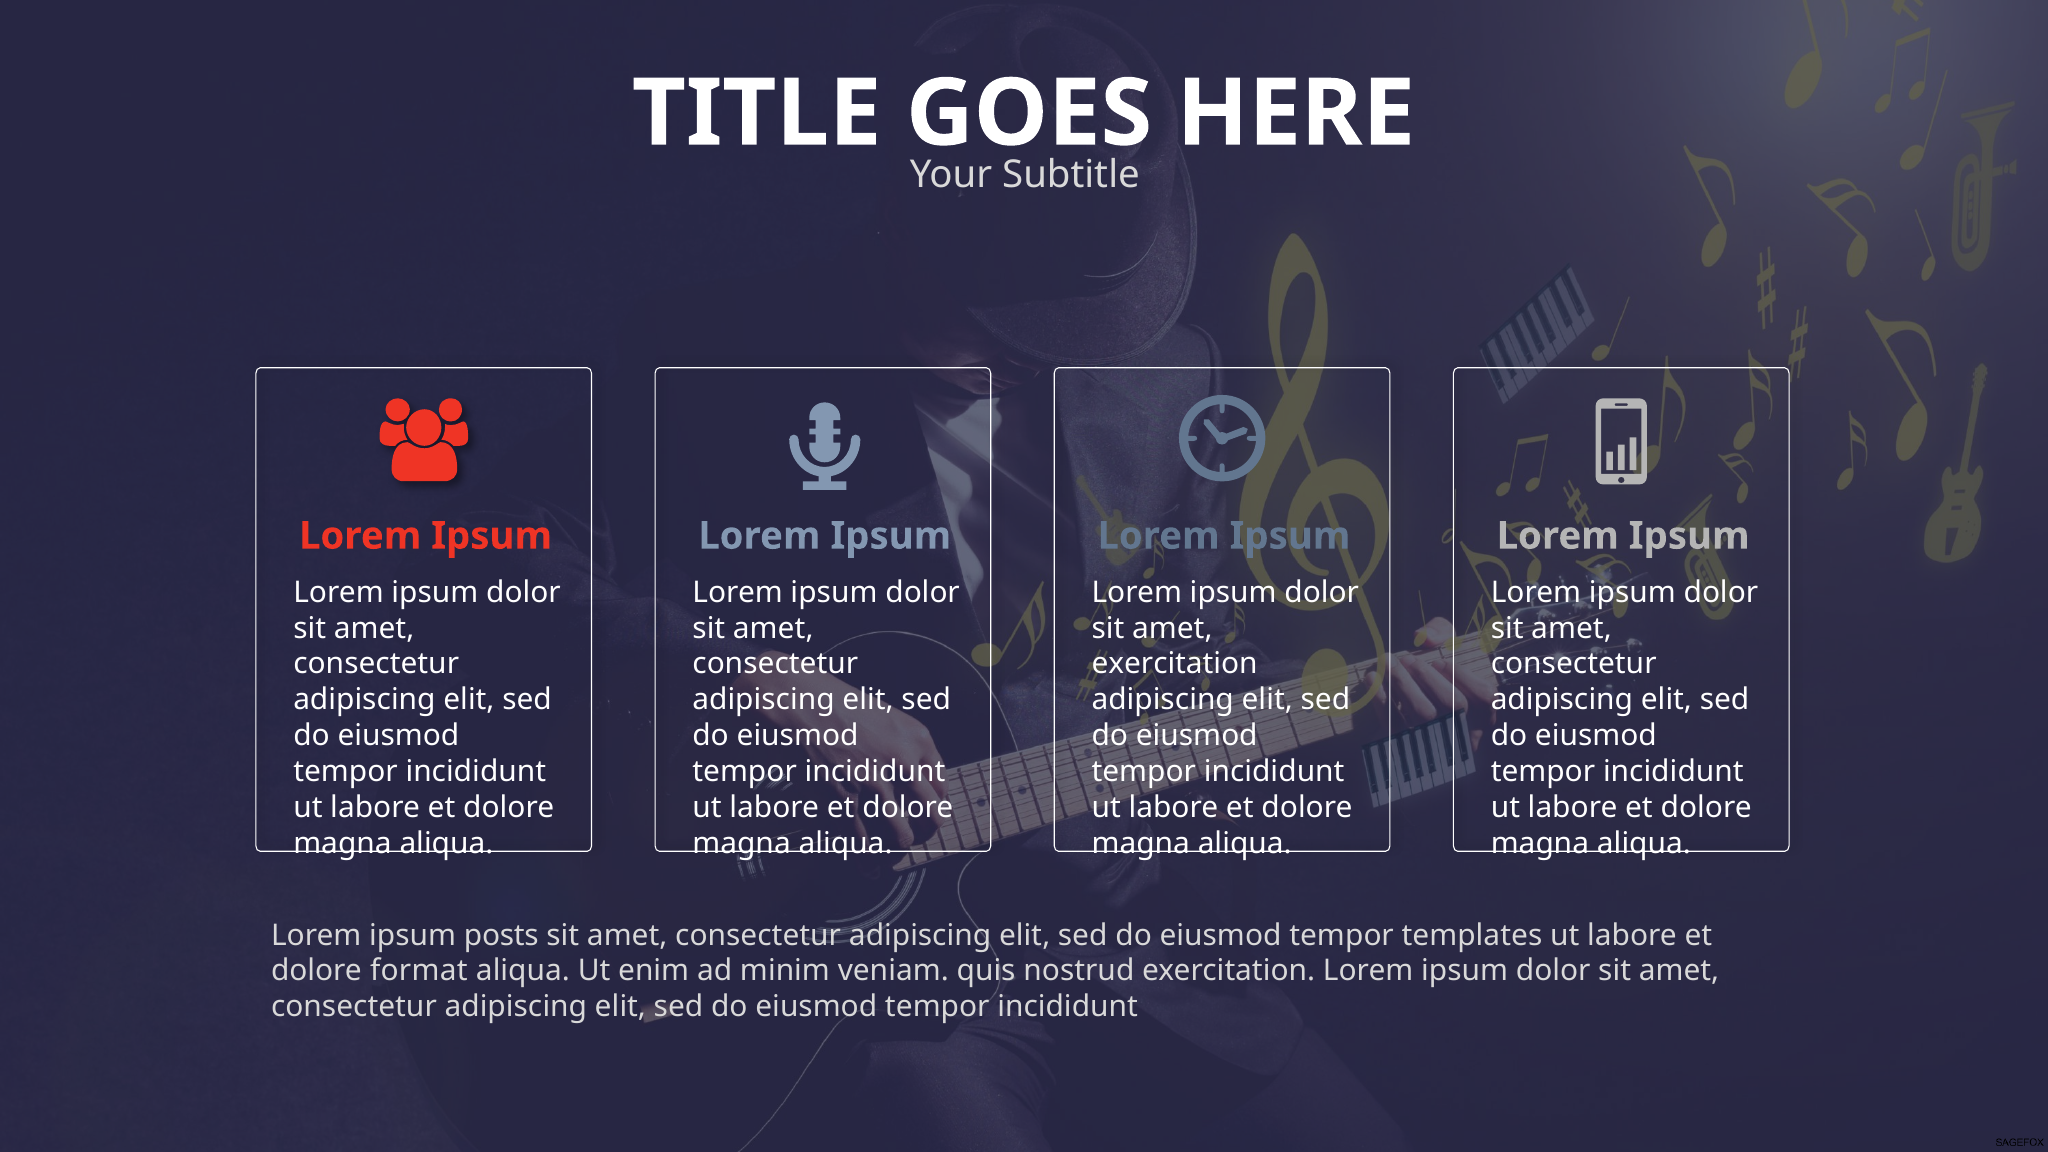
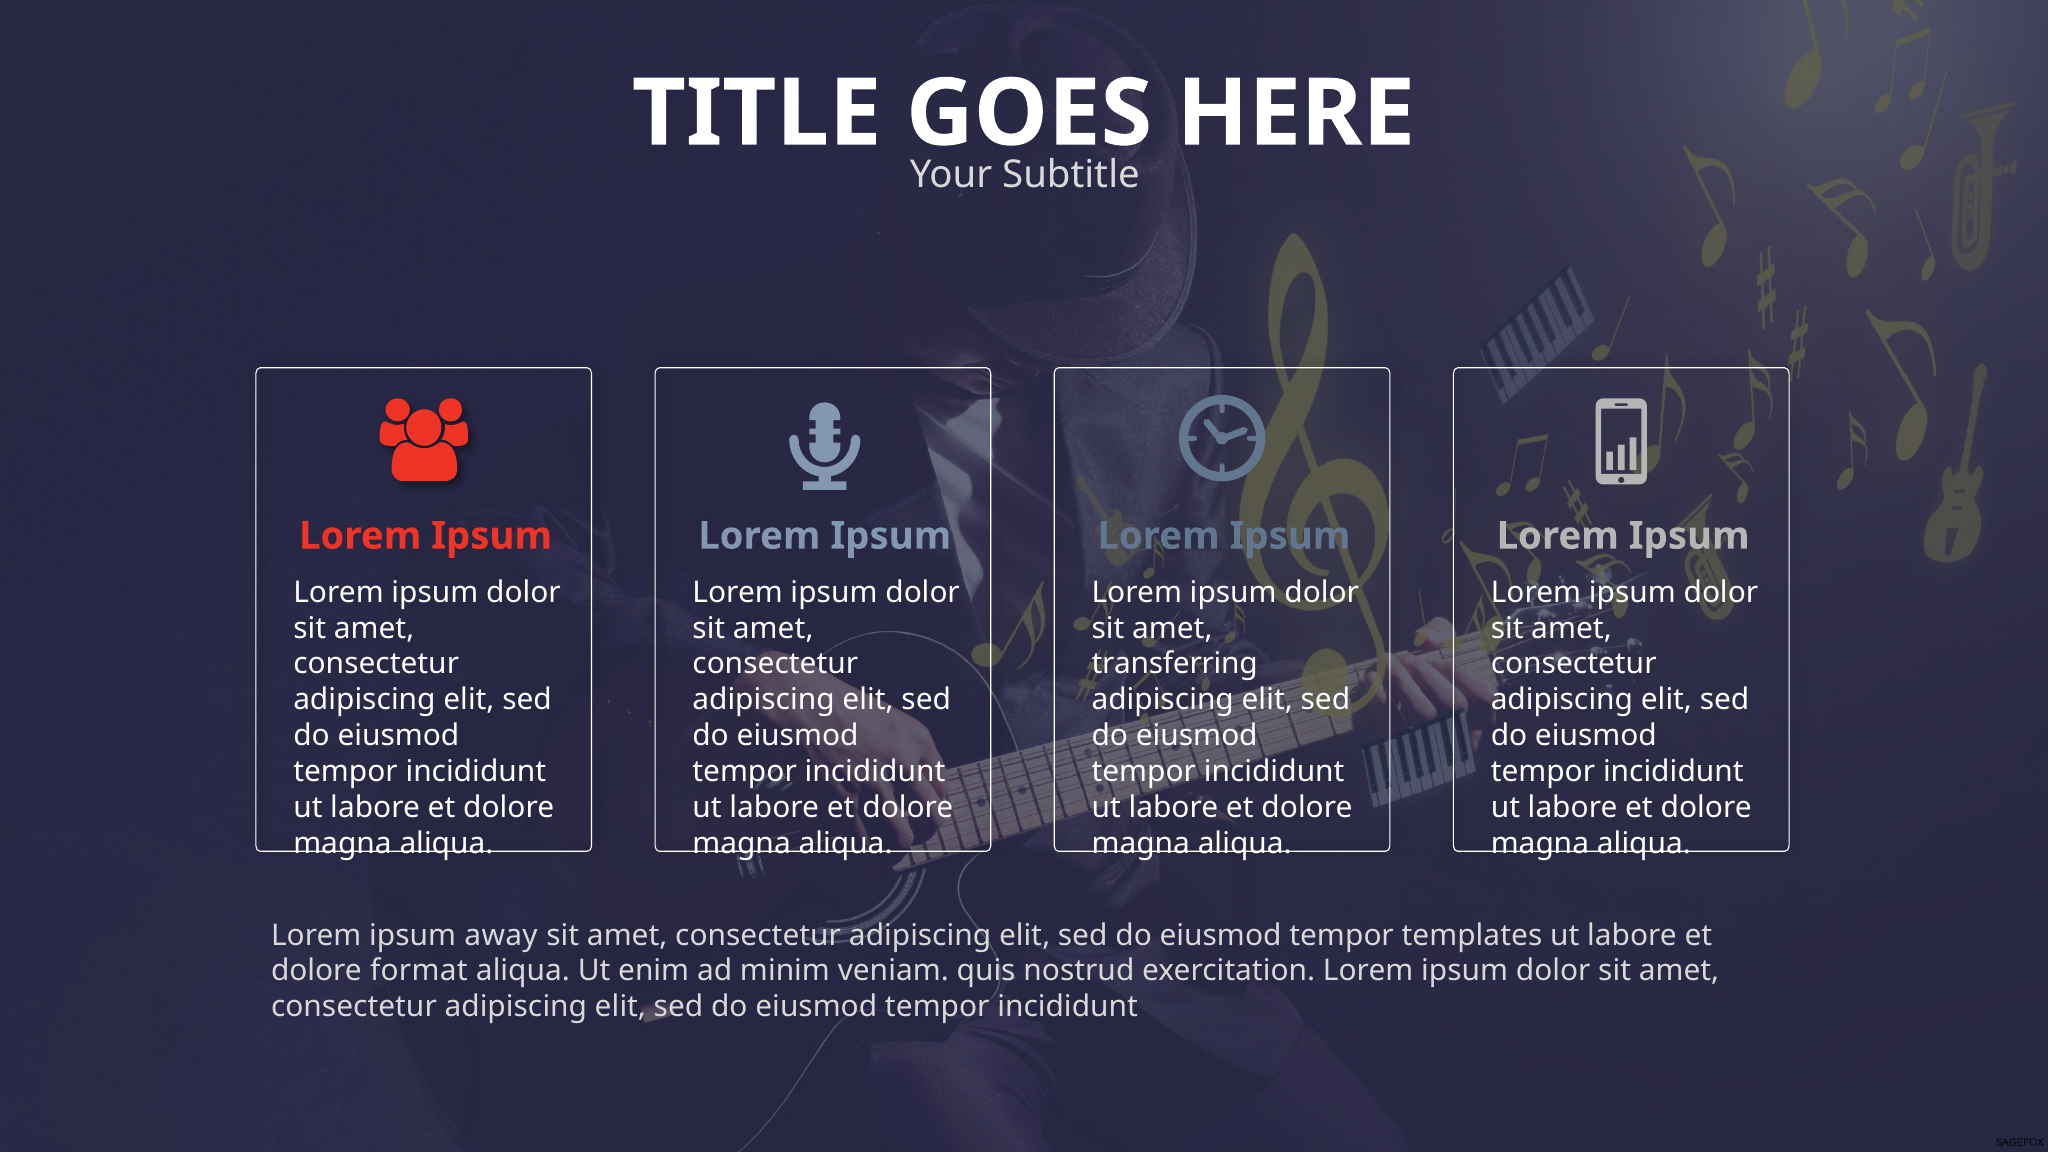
exercitation: exercitation -> transferring (1175, 664)
posts: posts -> away (501, 935)
